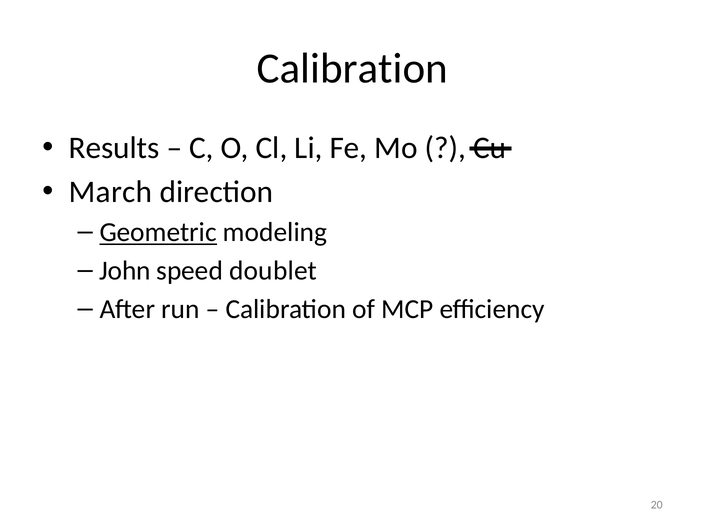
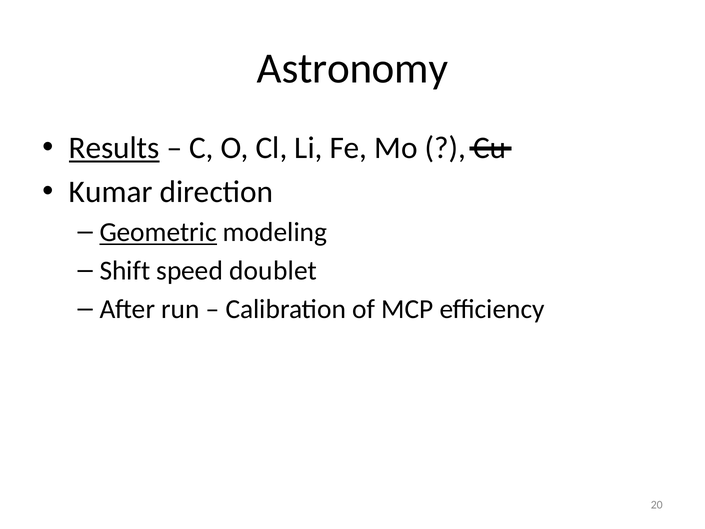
Calibration: Calibration -> Astronomy (352, 68)
Results underline: none -> present (114, 148)
March: March -> Kumar (111, 192)
John: John -> Shift (125, 271)
